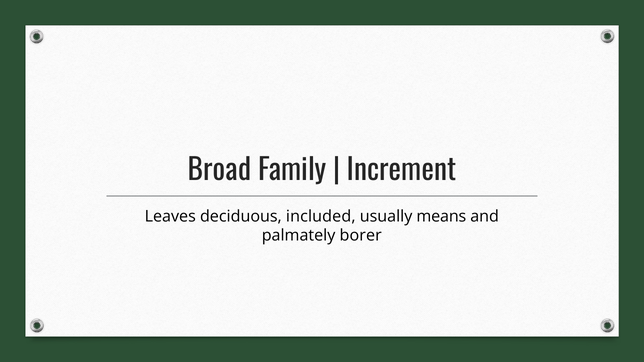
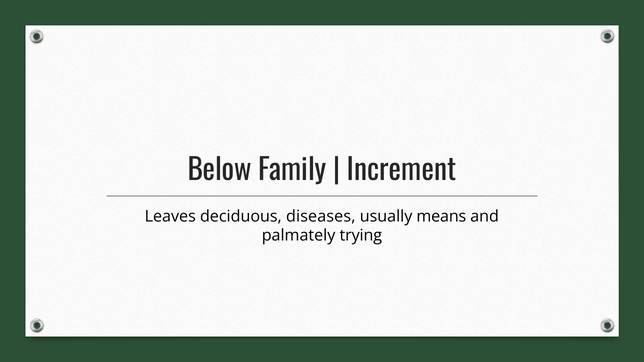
Broad: Broad -> Below (220, 171)
included: included -> diseases (321, 216)
borer: borer -> trying (361, 236)
